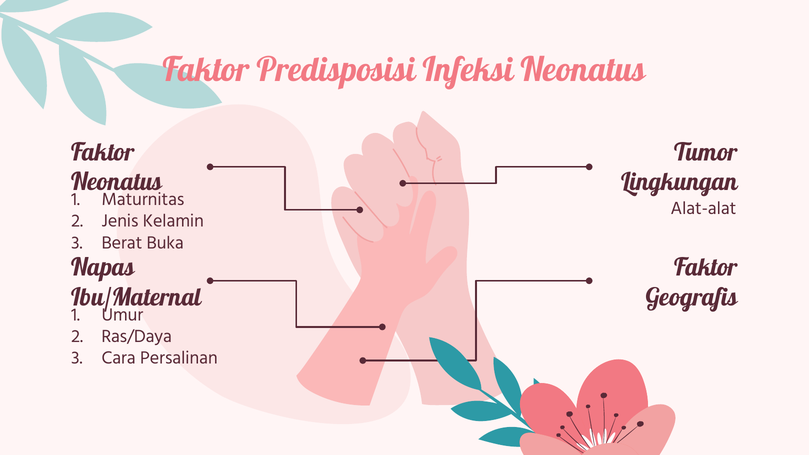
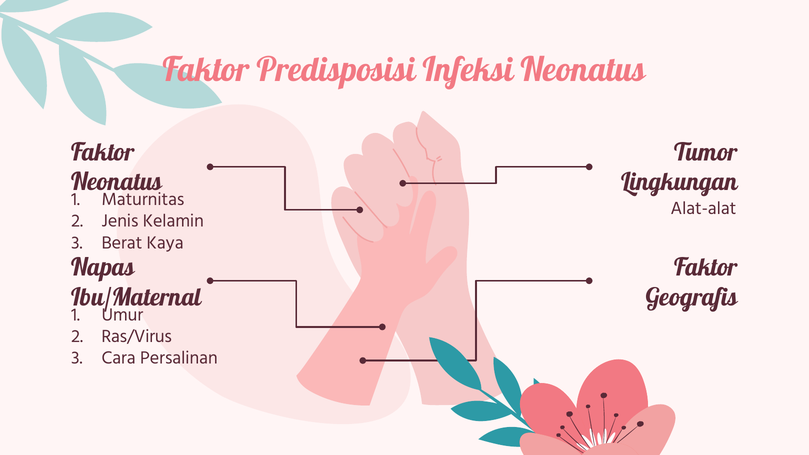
Buka: Buka -> Kaya (165, 243)
Ras/Daya: Ras/Daya -> Ras/Virus (137, 336)
